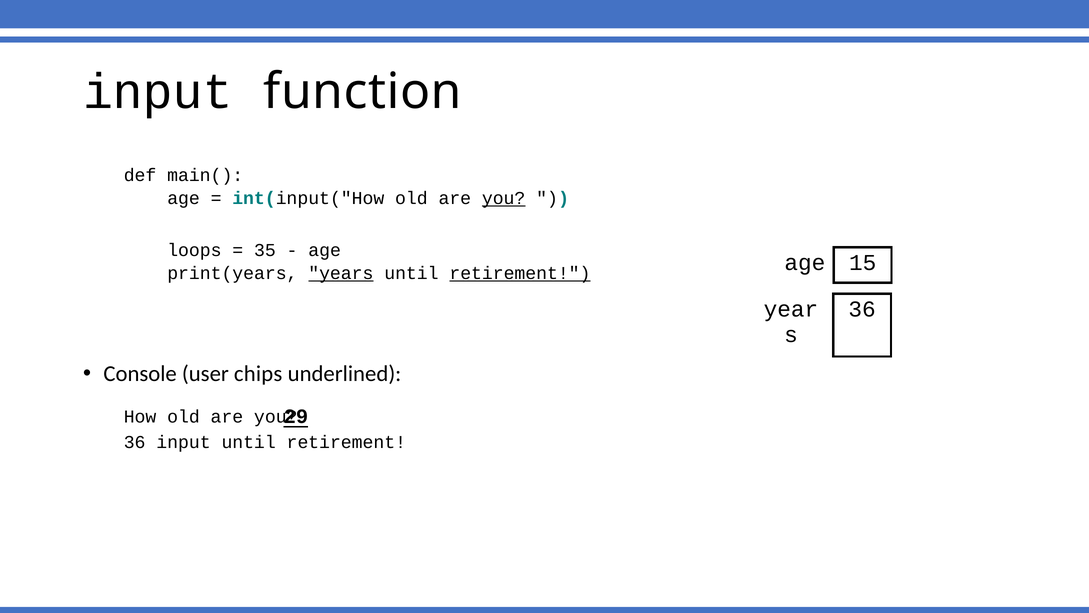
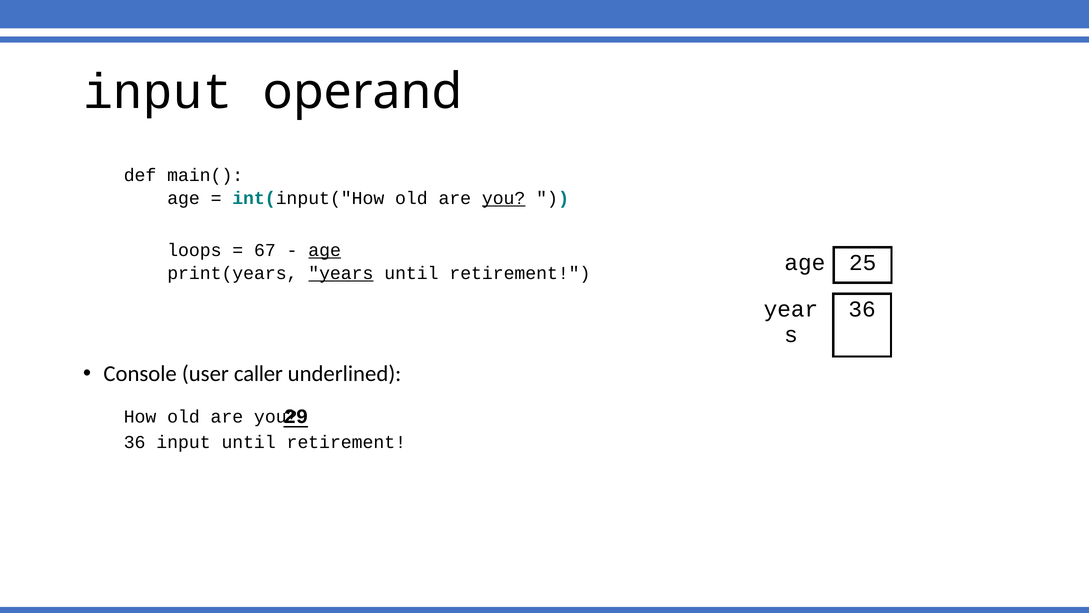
function: function -> operand (363, 91)
35: 35 -> 67 (265, 250)
age underline: none -> present (325, 250)
15: 15 -> 25 (863, 263)
retirement underline: present -> none (520, 273)
chips: chips -> caller (258, 373)
